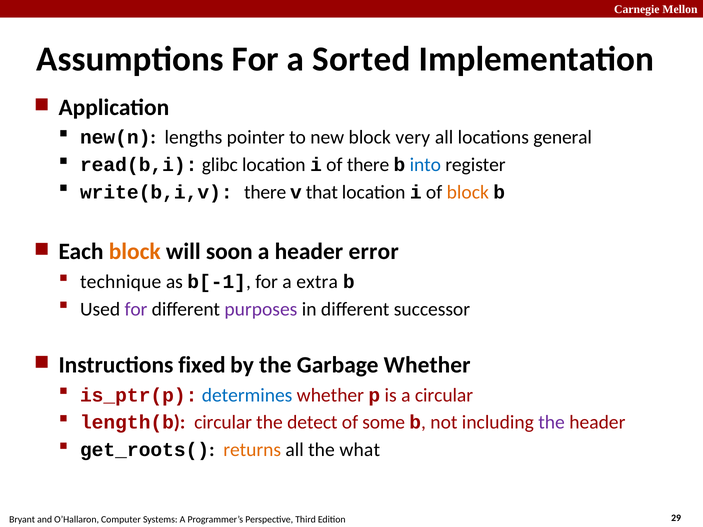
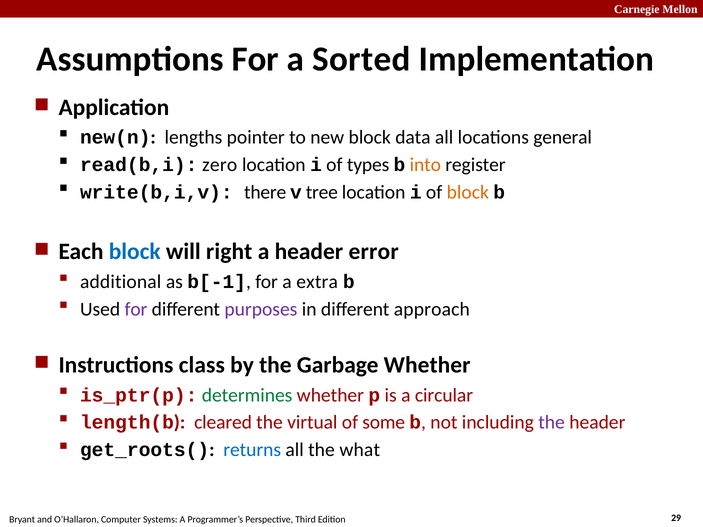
very: very -> data (413, 138)
glibc: glibc -> zero (220, 165)
of there: there -> types (368, 165)
into colour: blue -> orange (425, 165)
that: that -> tree (322, 192)
block colour: orange -> blue (135, 252)
soon: soon -> right (229, 252)
technique: technique -> additional (121, 282)
successor: successor -> approach (432, 309)
fixed: fixed -> class (202, 365)
determines colour: blue -> green (247, 395)
length(b circular: circular -> cleared (223, 423)
detect: detect -> virtual (312, 423)
returns colour: orange -> blue (252, 450)
